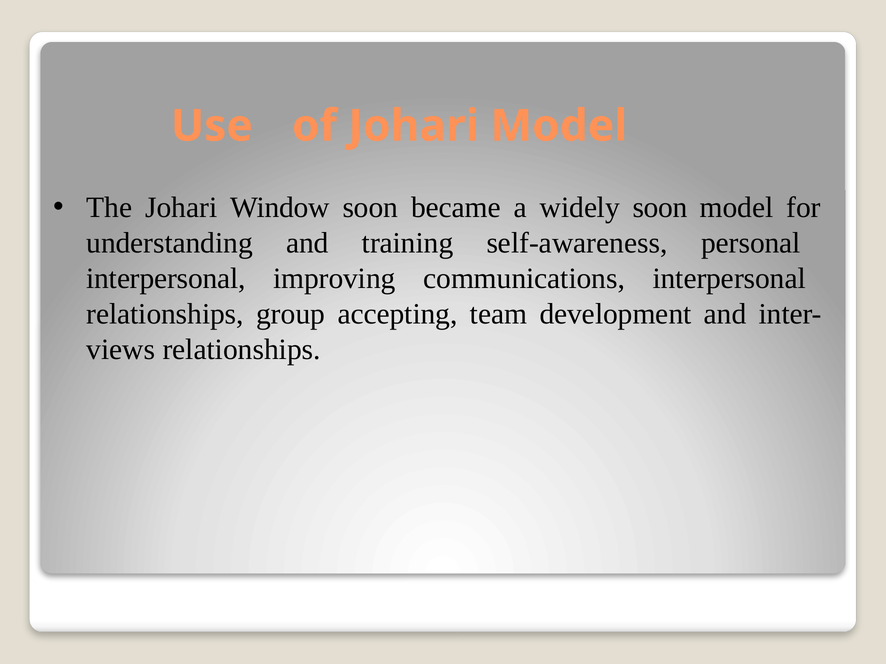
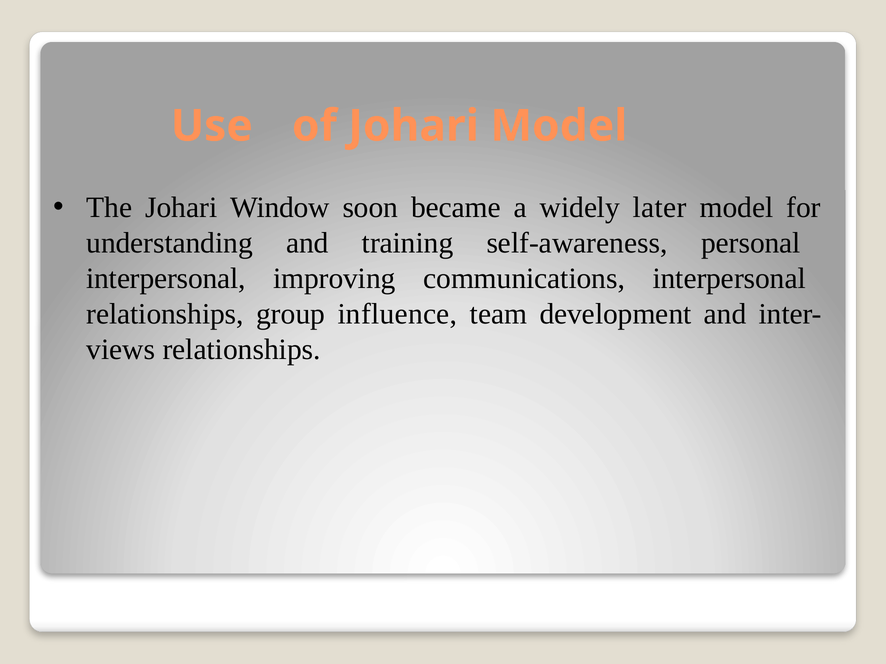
widely soon: soon -> later (660, 208)
accepting: accepting -> influence (397, 314)
